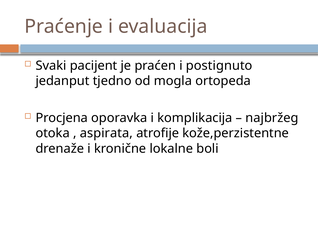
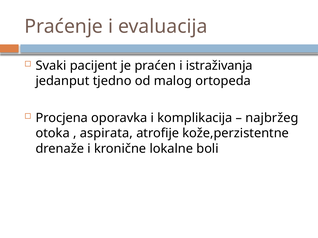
postignuto: postignuto -> istraživanja (219, 66)
mogla: mogla -> malog (173, 81)
